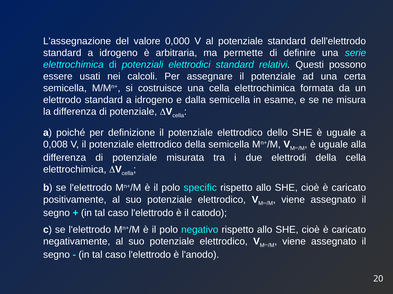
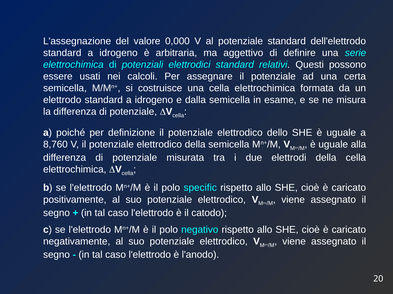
permette: permette -> aggettivo (243, 53)
0,008: 0,008 -> 8,760 (55, 145)
